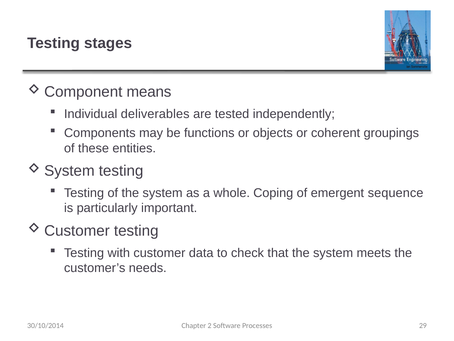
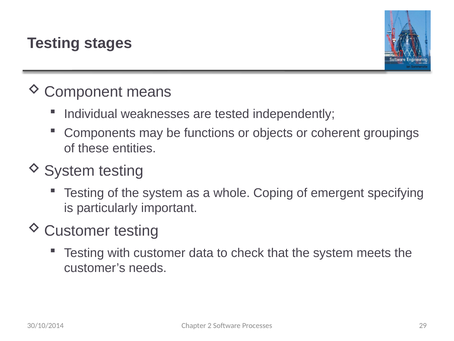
deliverables: deliverables -> weaknesses (155, 114)
sequence: sequence -> specifying (396, 193)
